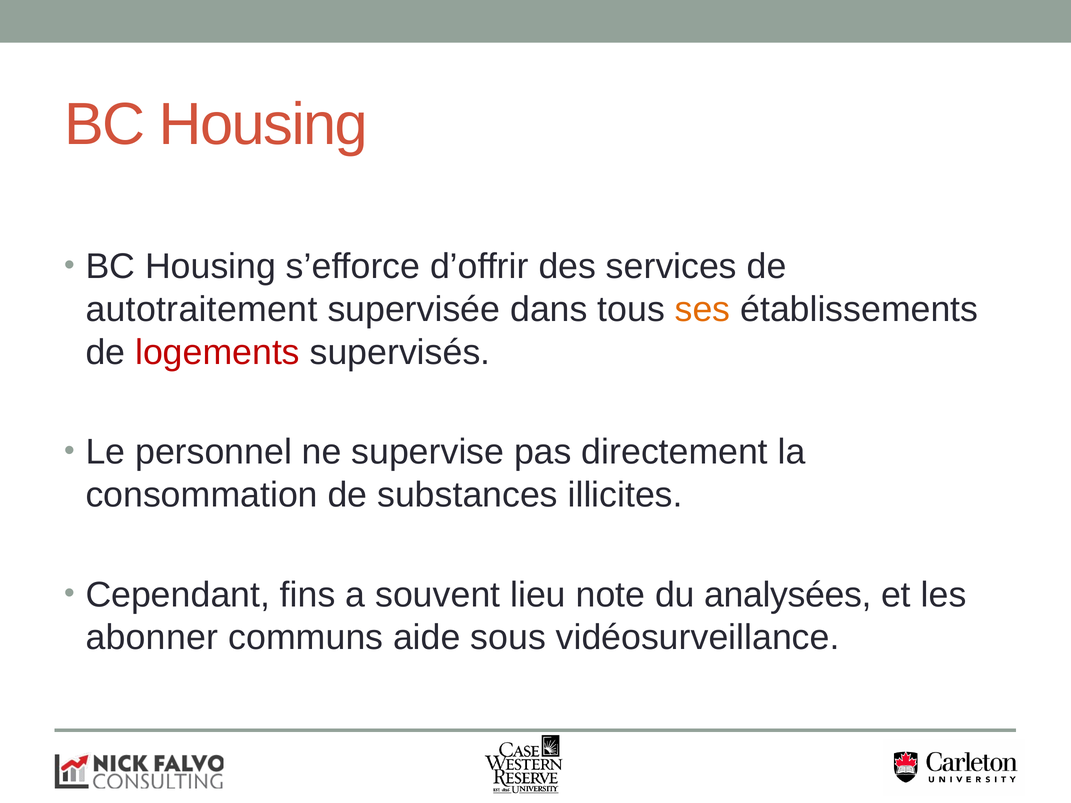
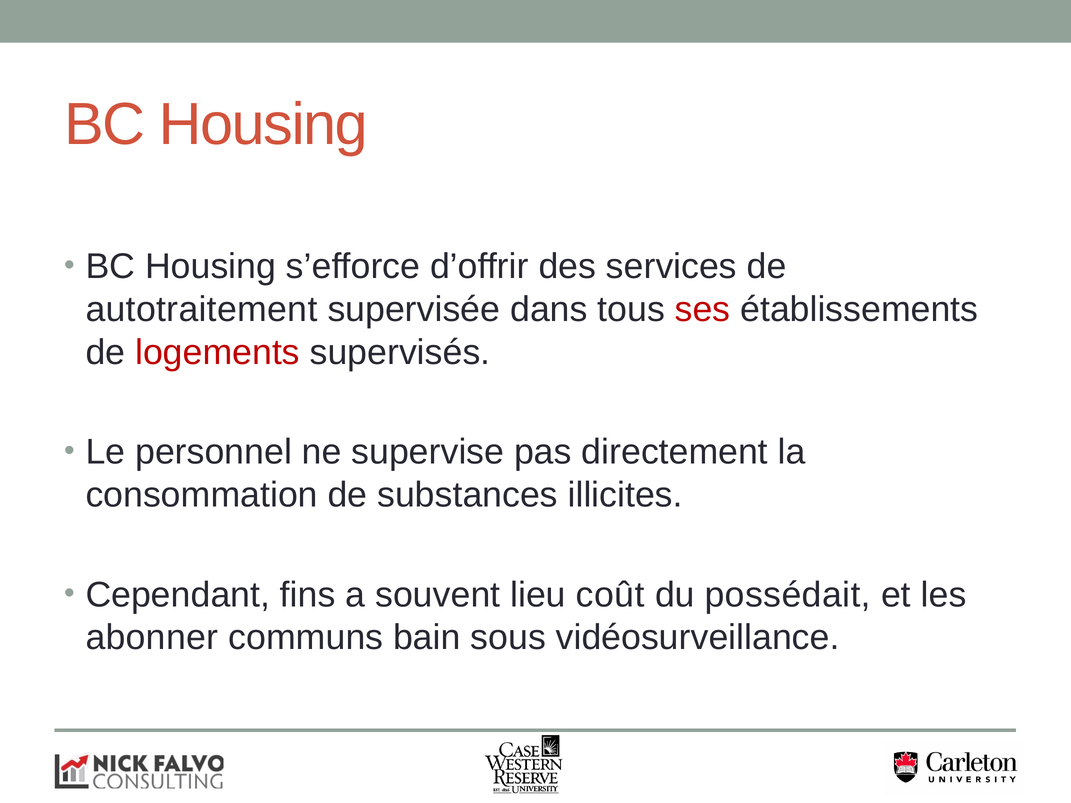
ses colour: orange -> red (703, 310)
note: note -> coût (610, 595)
analysées: analysées -> possédait (788, 595)
aide: aide -> bain (427, 638)
